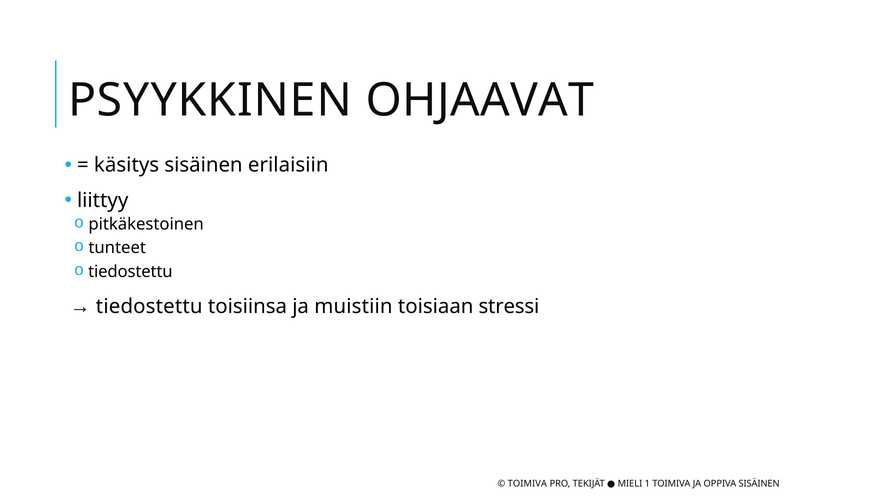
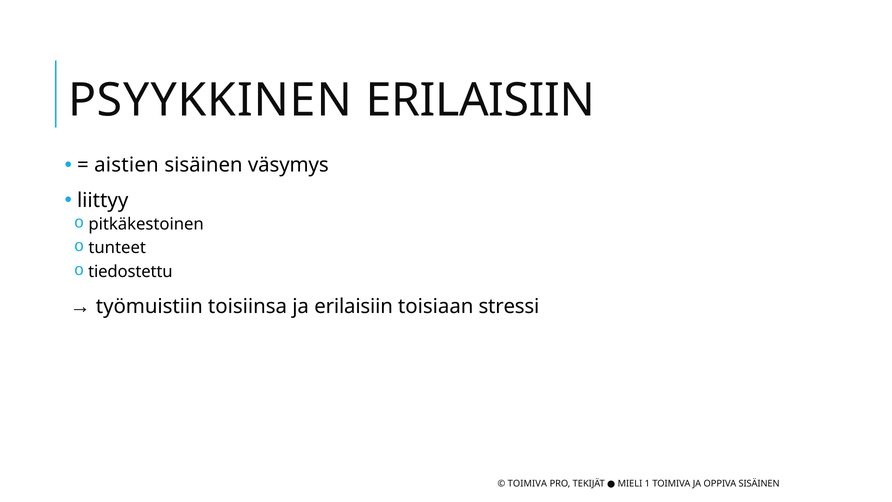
PSYYKKINEN OHJAAVAT: OHJAAVAT -> ERILAISIIN (480, 100)
käsitys: käsitys -> aistien (126, 165)
erilaisiin: erilaisiin -> väsymys (288, 165)
tiedostettu: tiedostettu -> työmuistiin (149, 306)
ja muistiin: muistiin -> erilaisiin (354, 306)
